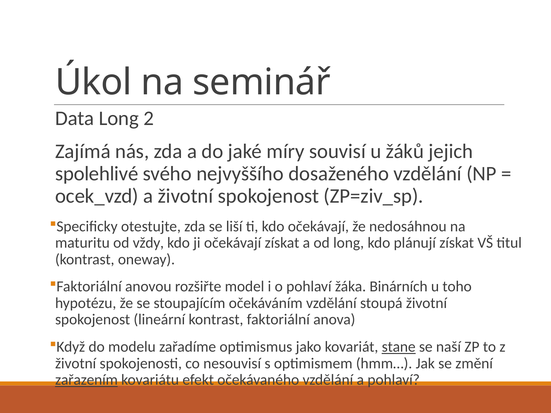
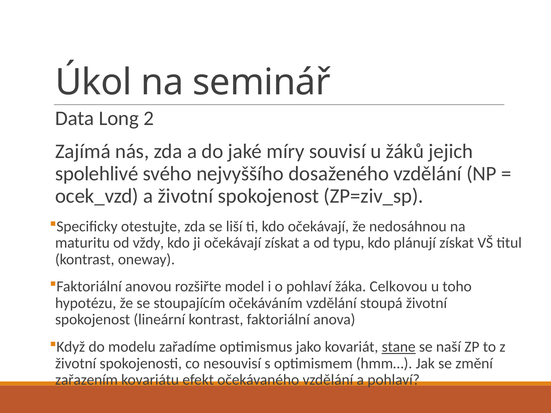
od long: long -> typu (349, 243)
Binárních: Binárních -> Celkovou (398, 287)
zařazením underline: present -> none (86, 380)
